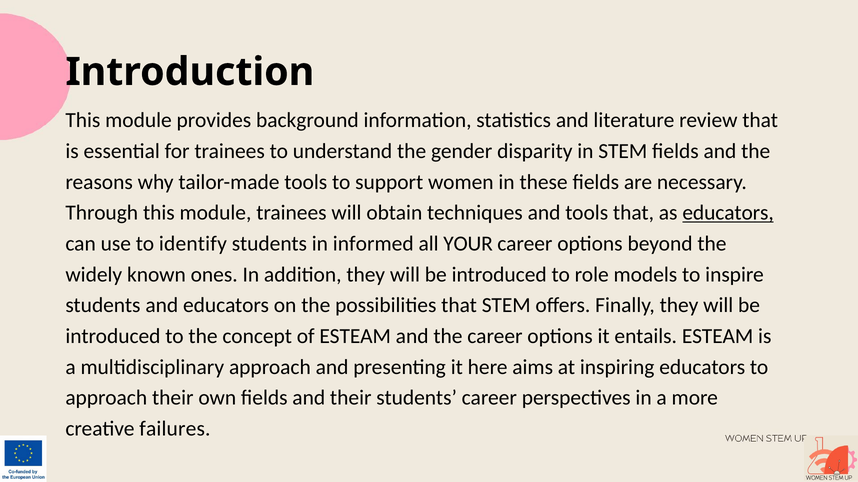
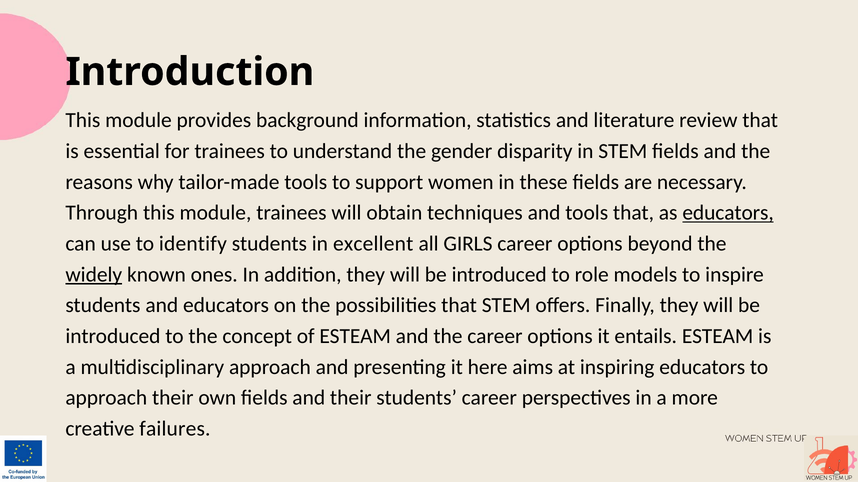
informed: informed -> excellent (373, 244)
YOUR: YOUR -> GIRLS (468, 244)
widely underline: none -> present (94, 275)
